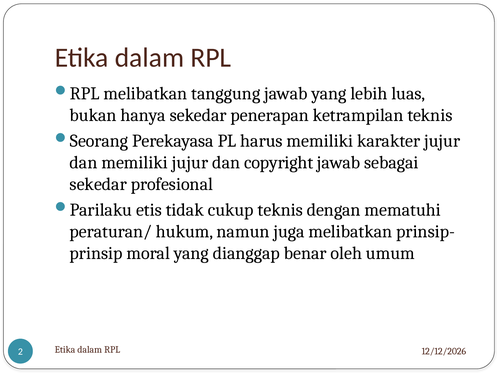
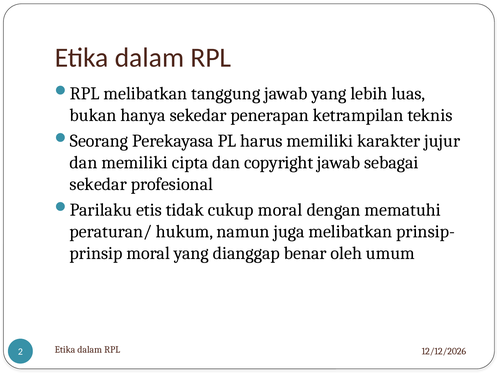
memiliki jujur: jujur -> cipta (190, 162)
cukup teknis: teknis -> moral (280, 210)
